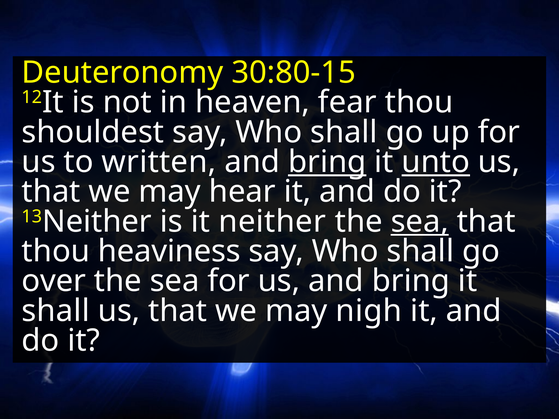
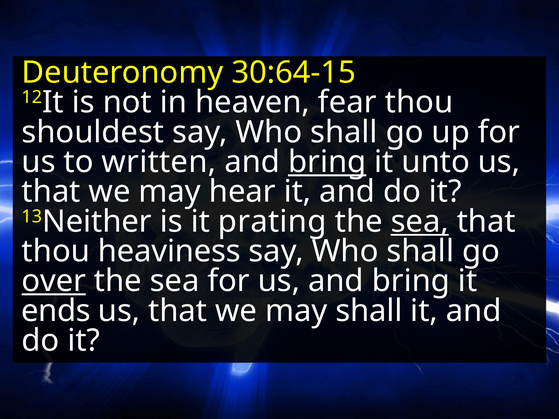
30:80-15: 30:80-15 -> 30:64-15 (294, 73)
unto underline: present -> none (436, 162)
neither: neither -> prating (272, 222)
over underline: none -> present (54, 281)
shall: shall -> ends (56, 311)
may nigh: nigh -> shall (369, 311)
